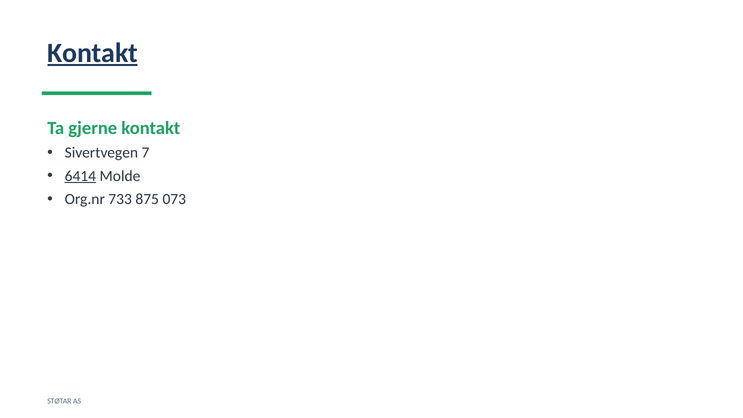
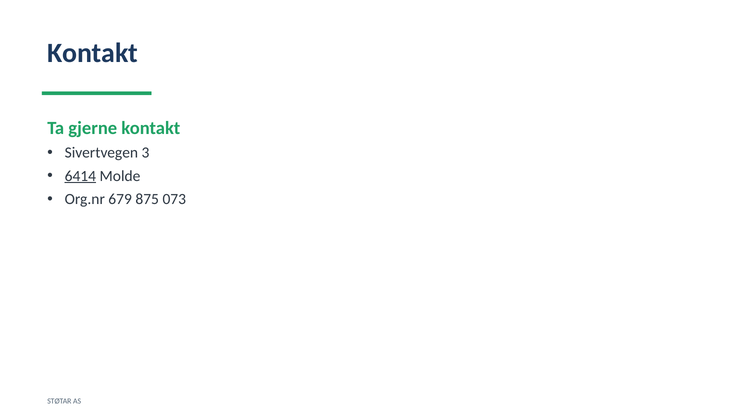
Kontakt underline: present -> none (93, 53)
7: 7 -> 3 (145, 153)
733: 733 -> 679 (120, 199)
